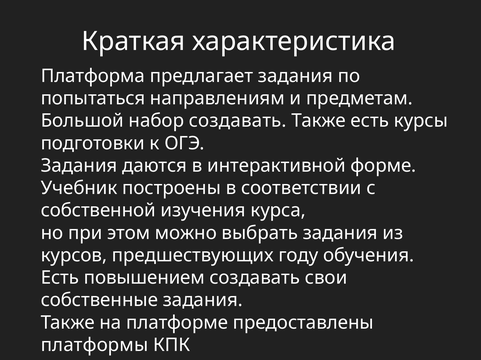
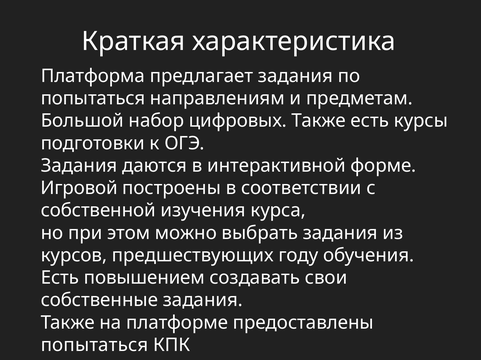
набор создавать: создавать -> цифровых (238, 121)
Учебник: Учебник -> Игровой (79, 188)
платформы: платформы -> попытаться (94, 346)
